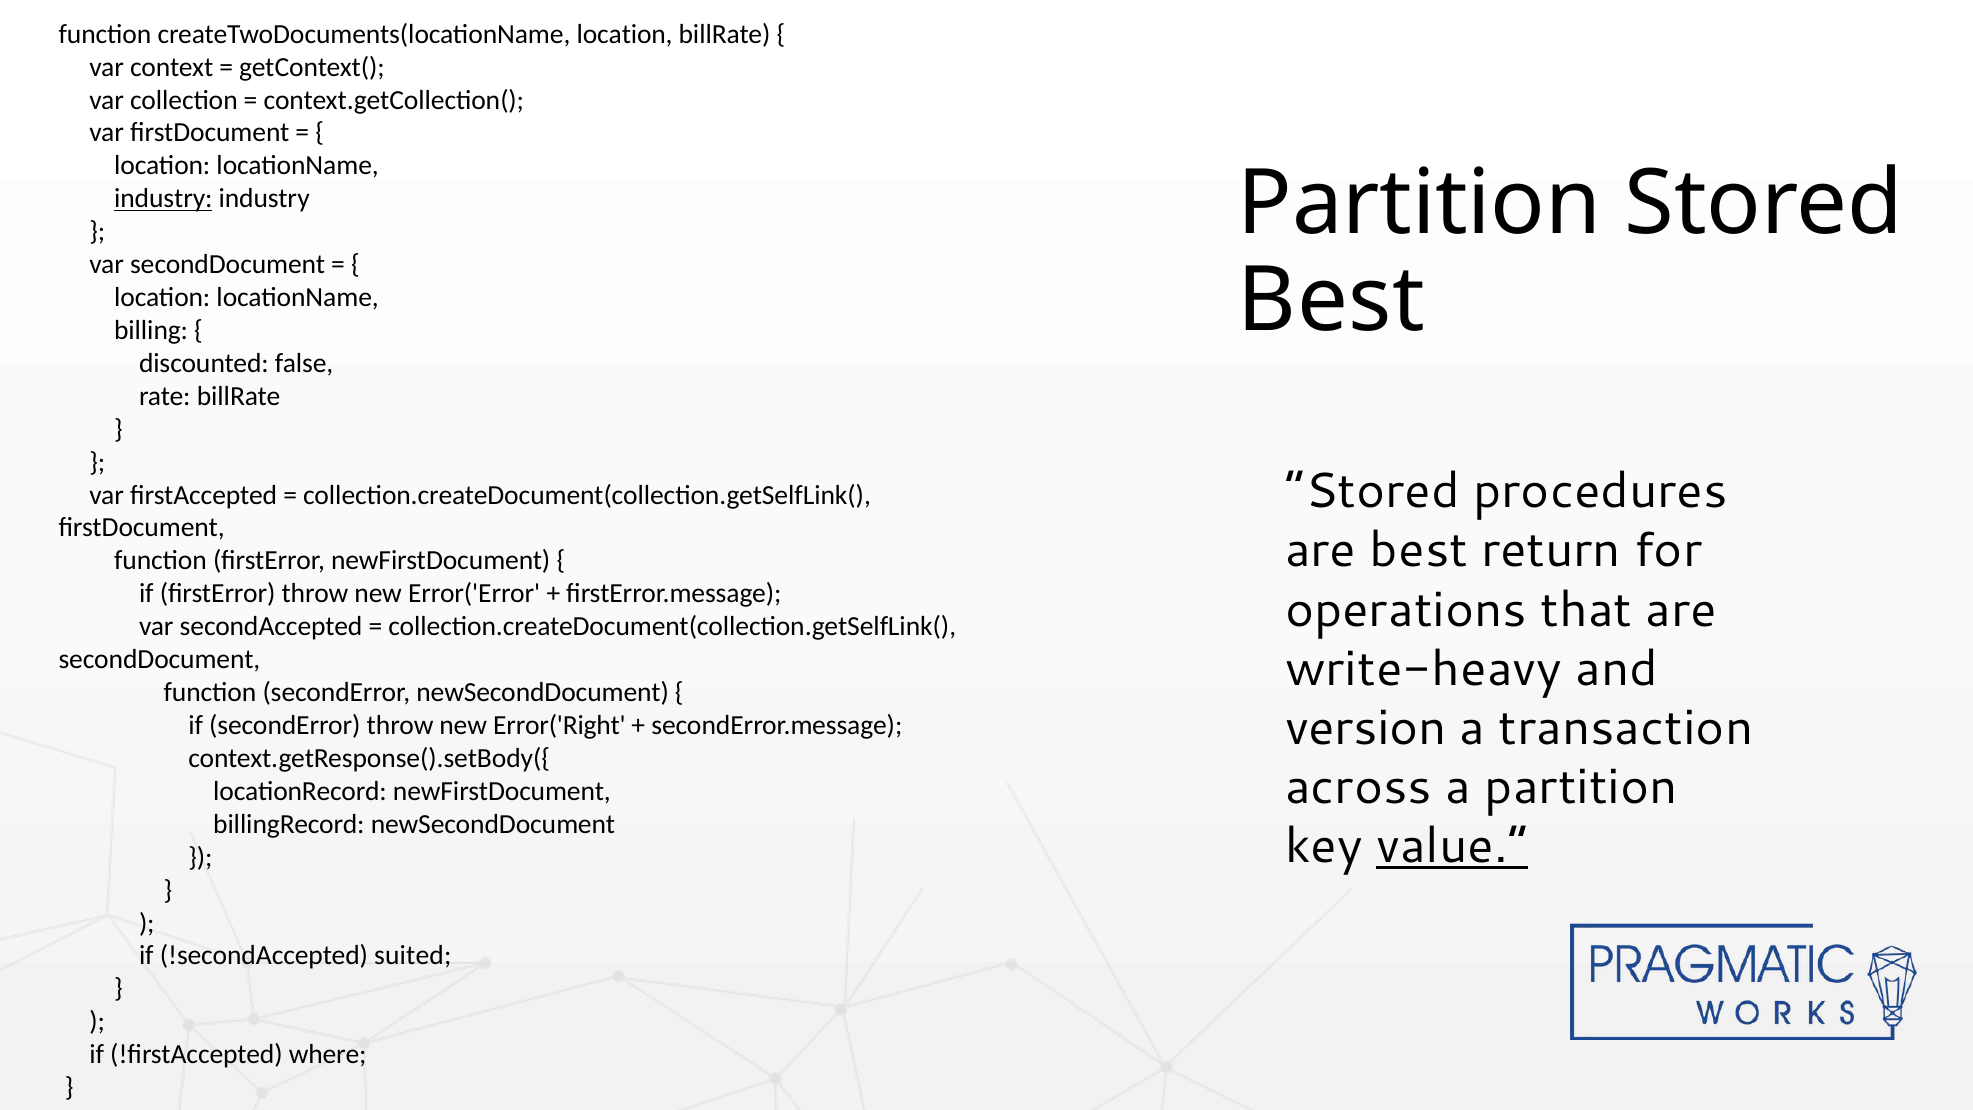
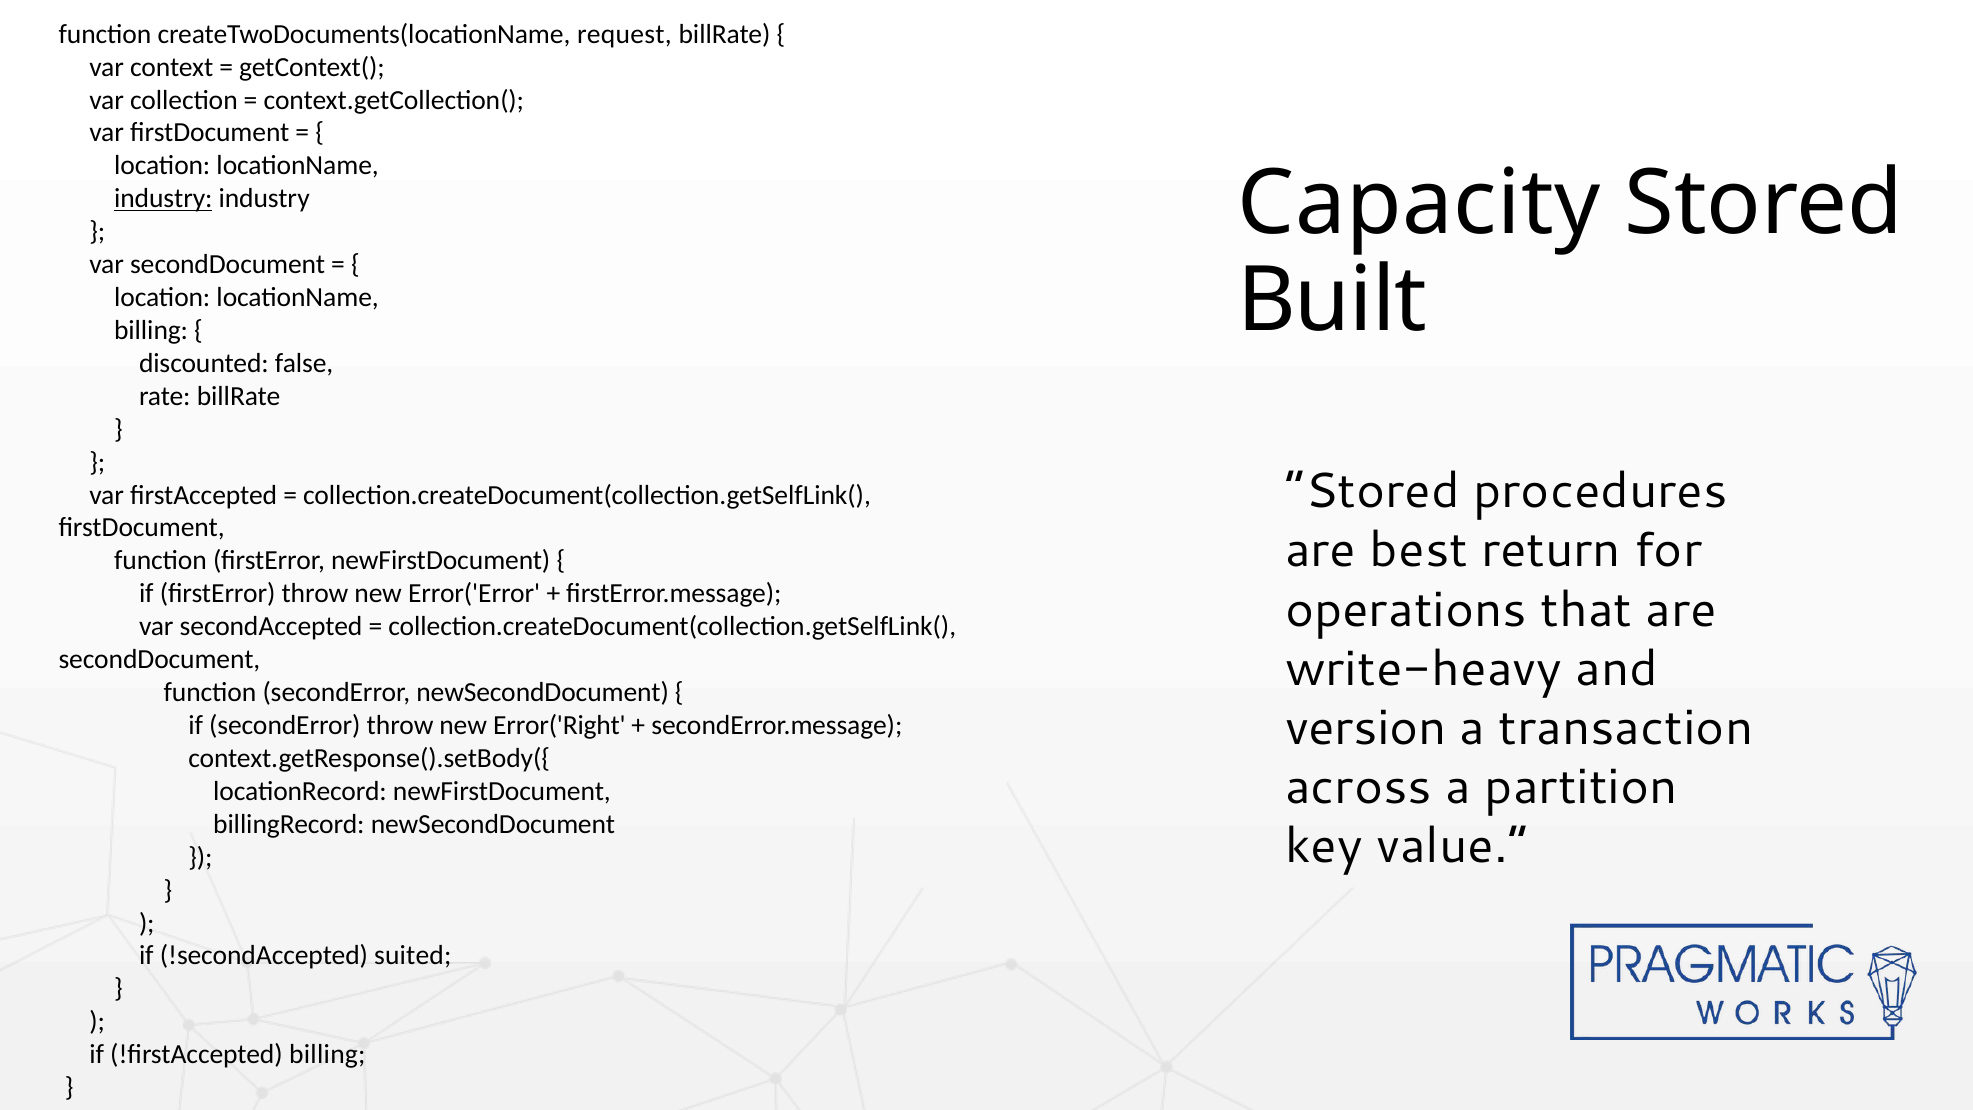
createTwoDocuments(locationName location: location -> request (624, 34)
Partition: Partition -> Capacity (1419, 203)
Best: Best -> Built (1332, 301)
value underline: present -> none (1452, 846)
!firstAccepted where: where -> billing (327, 1054)
